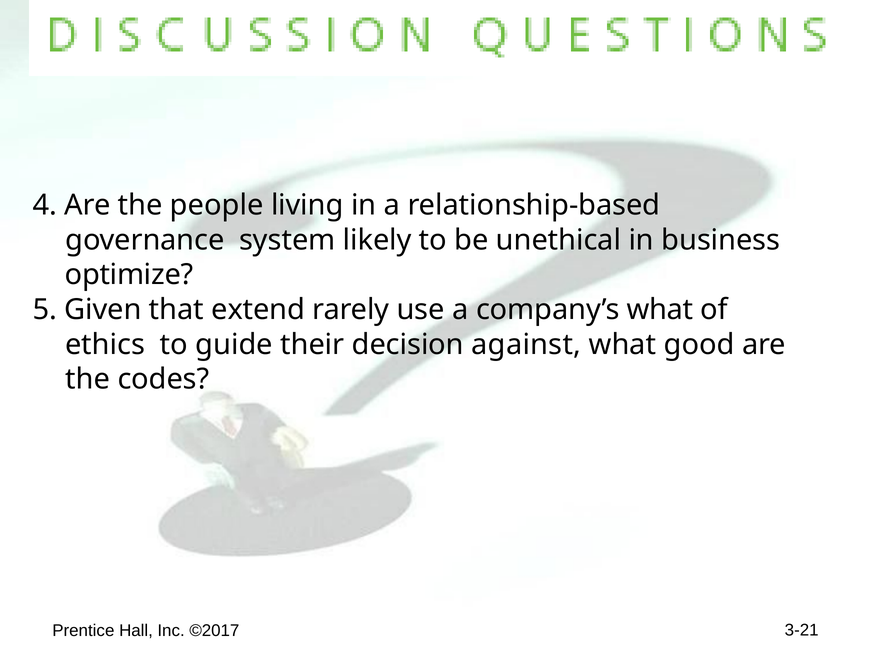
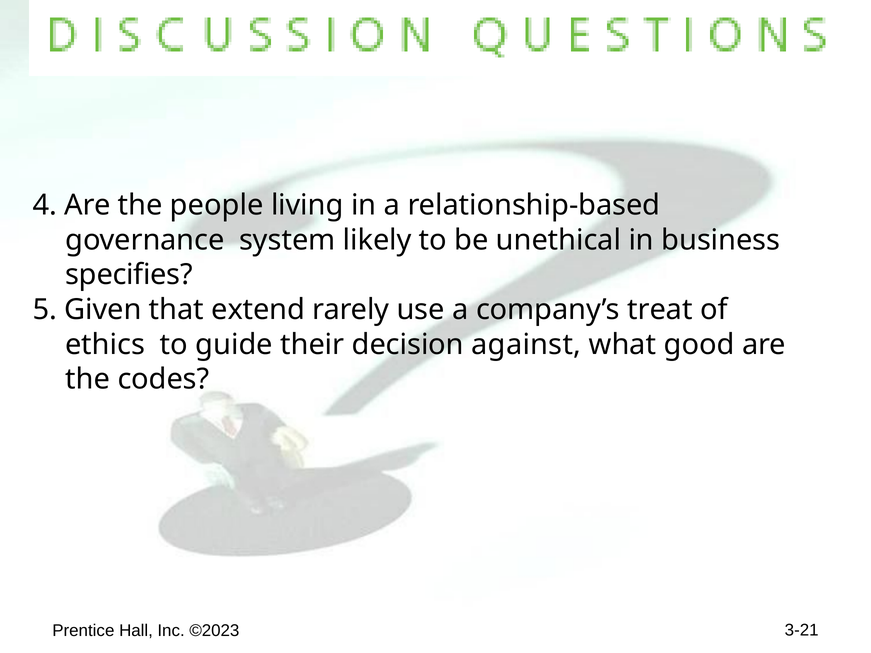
optimize: optimize -> specifies (129, 275)
company’s what: what -> treat (660, 310)
©2017: ©2017 -> ©2023 (214, 631)
